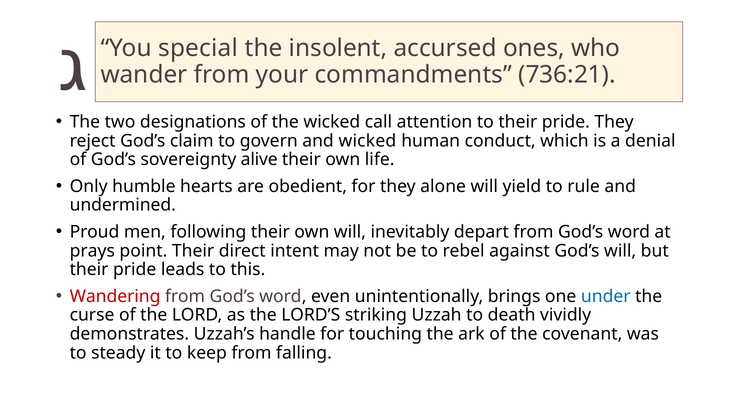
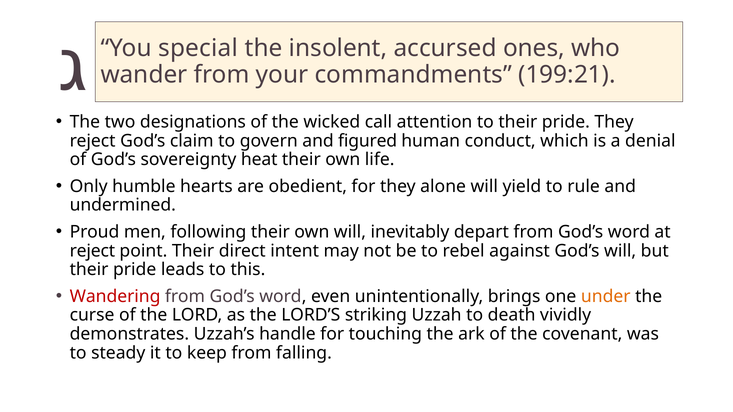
736:21: 736:21 -> 199:21 (567, 75)
and wicked: wicked -> figured (368, 141)
alive: alive -> heat (259, 160)
prays: prays -> reject (92, 251)
under colour: blue -> orange (606, 296)
